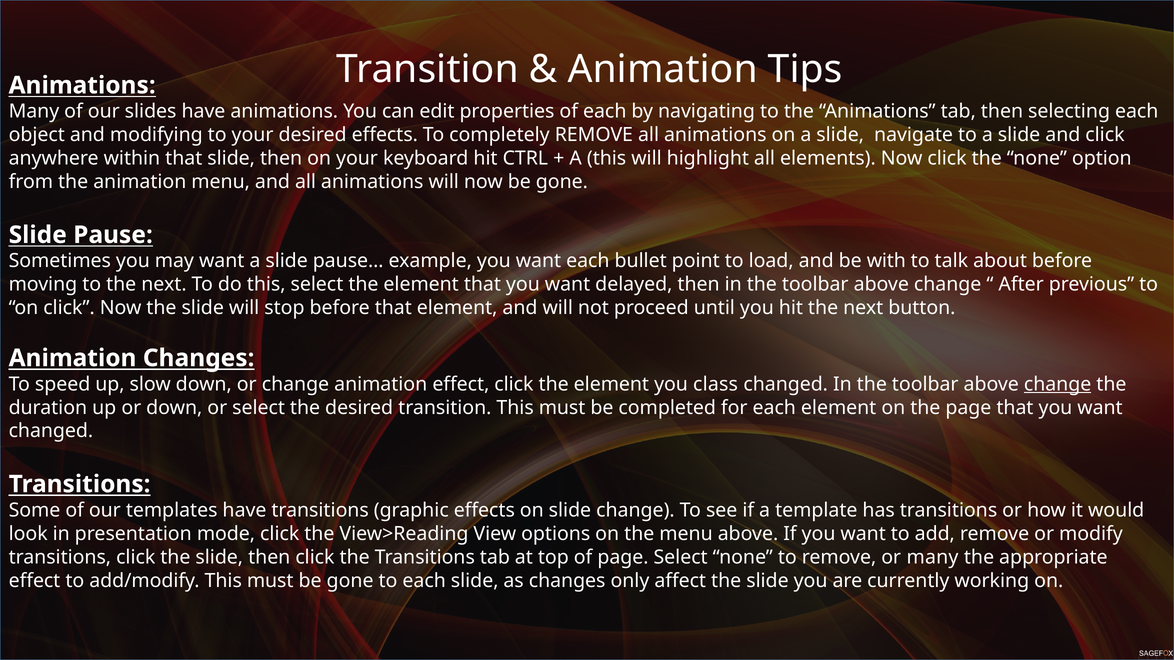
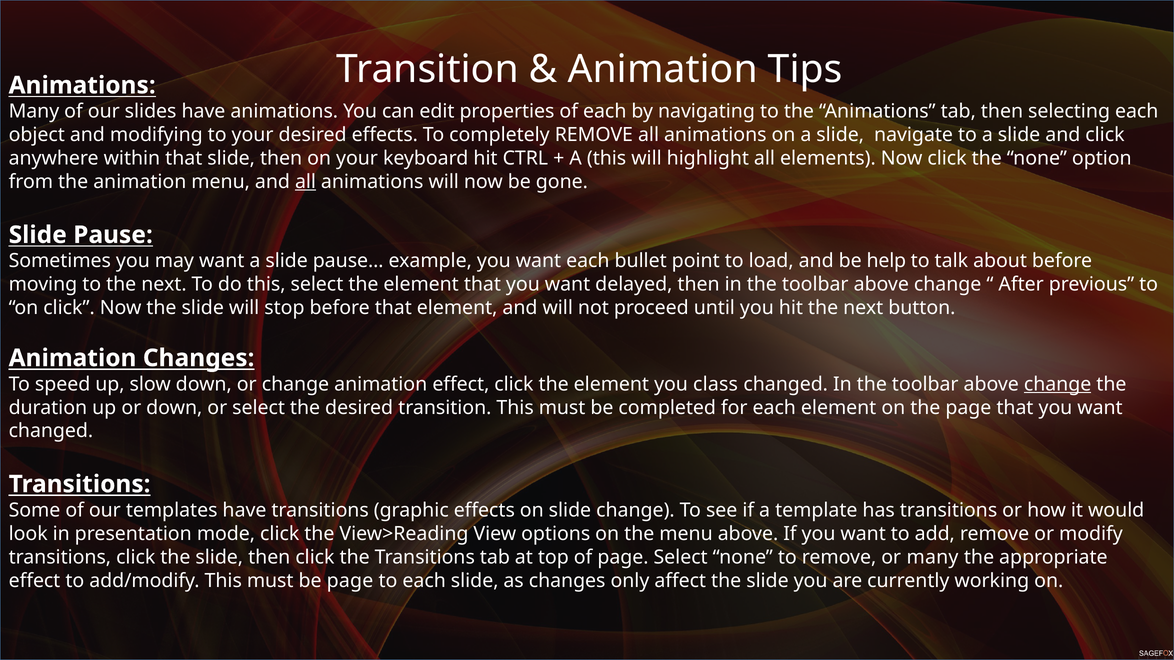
all underline: none -> present (306, 182)
with: with -> help (886, 261)
must be gone: gone -> page (350, 581)
